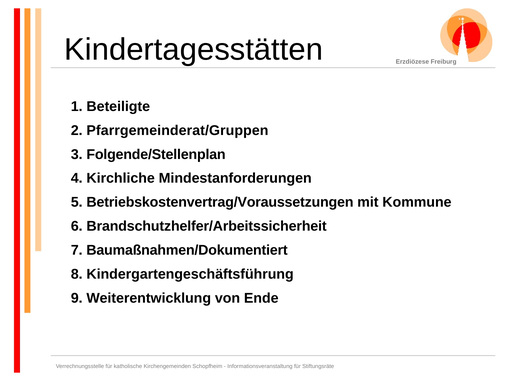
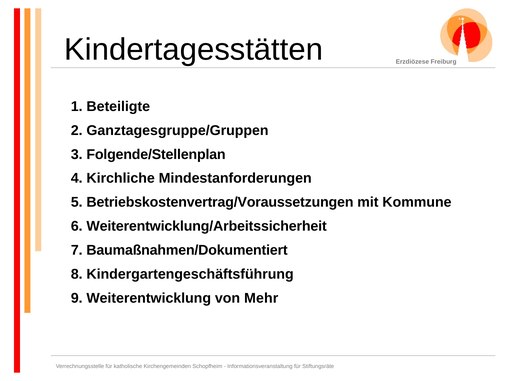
Pfarrgemeinderat/Gruppen: Pfarrgemeinderat/Gruppen -> Ganztagesgruppe/Gruppen (178, 130)
Brandschutzhelfer/Arbeitssicherheit: Brandschutzhelfer/Arbeitssicherheit -> Weiterentwicklung/Arbeitssicherheit (207, 226)
Ende: Ende -> Mehr (261, 298)
